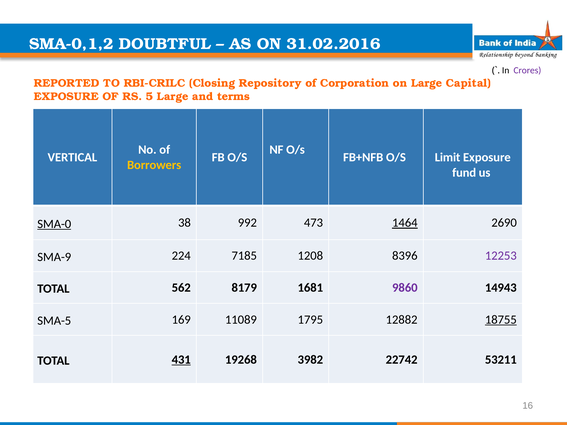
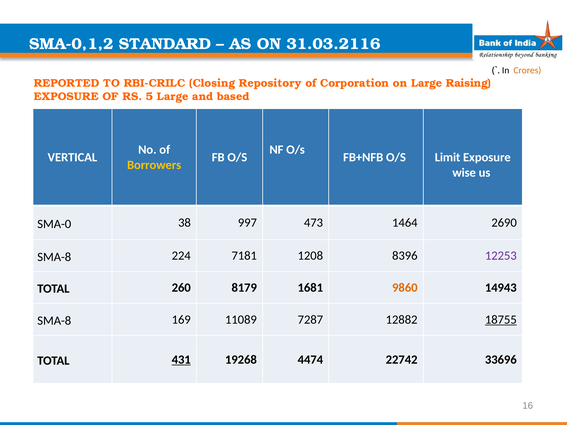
DOUBTFUL: DOUBTFUL -> STANDARD (165, 44)
31.02.2016: 31.02.2016 -> 31.03.2116 (333, 44)
Crores colour: purple -> orange (527, 71)
Capital: Capital -> Raising (469, 83)
terms: terms -> based (233, 97)
fund: fund -> wise (464, 173)
SMA-0 underline: present -> none (54, 224)
992: 992 -> 997 (247, 223)
1464 underline: present -> none (405, 223)
SMA-9: SMA-9 -> SMA-8 (54, 257)
7185: 7185 -> 7181 (244, 256)
562: 562 -> 260 (181, 288)
9860 colour: purple -> orange (405, 288)
SMA-5: SMA-5 -> SMA-8 (54, 321)
1795: 1795 -> 7287 (310, 320)
3982: 3982 -> 4474 (310, 360)
53211: 53211 -> 33696 (501, 360)
